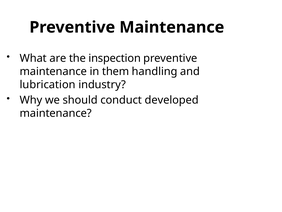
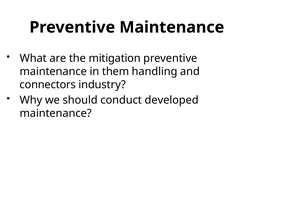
inspection: inspection -> mitigation (115, 58)
lubrication: lubrication -> connectors (48, 84)
